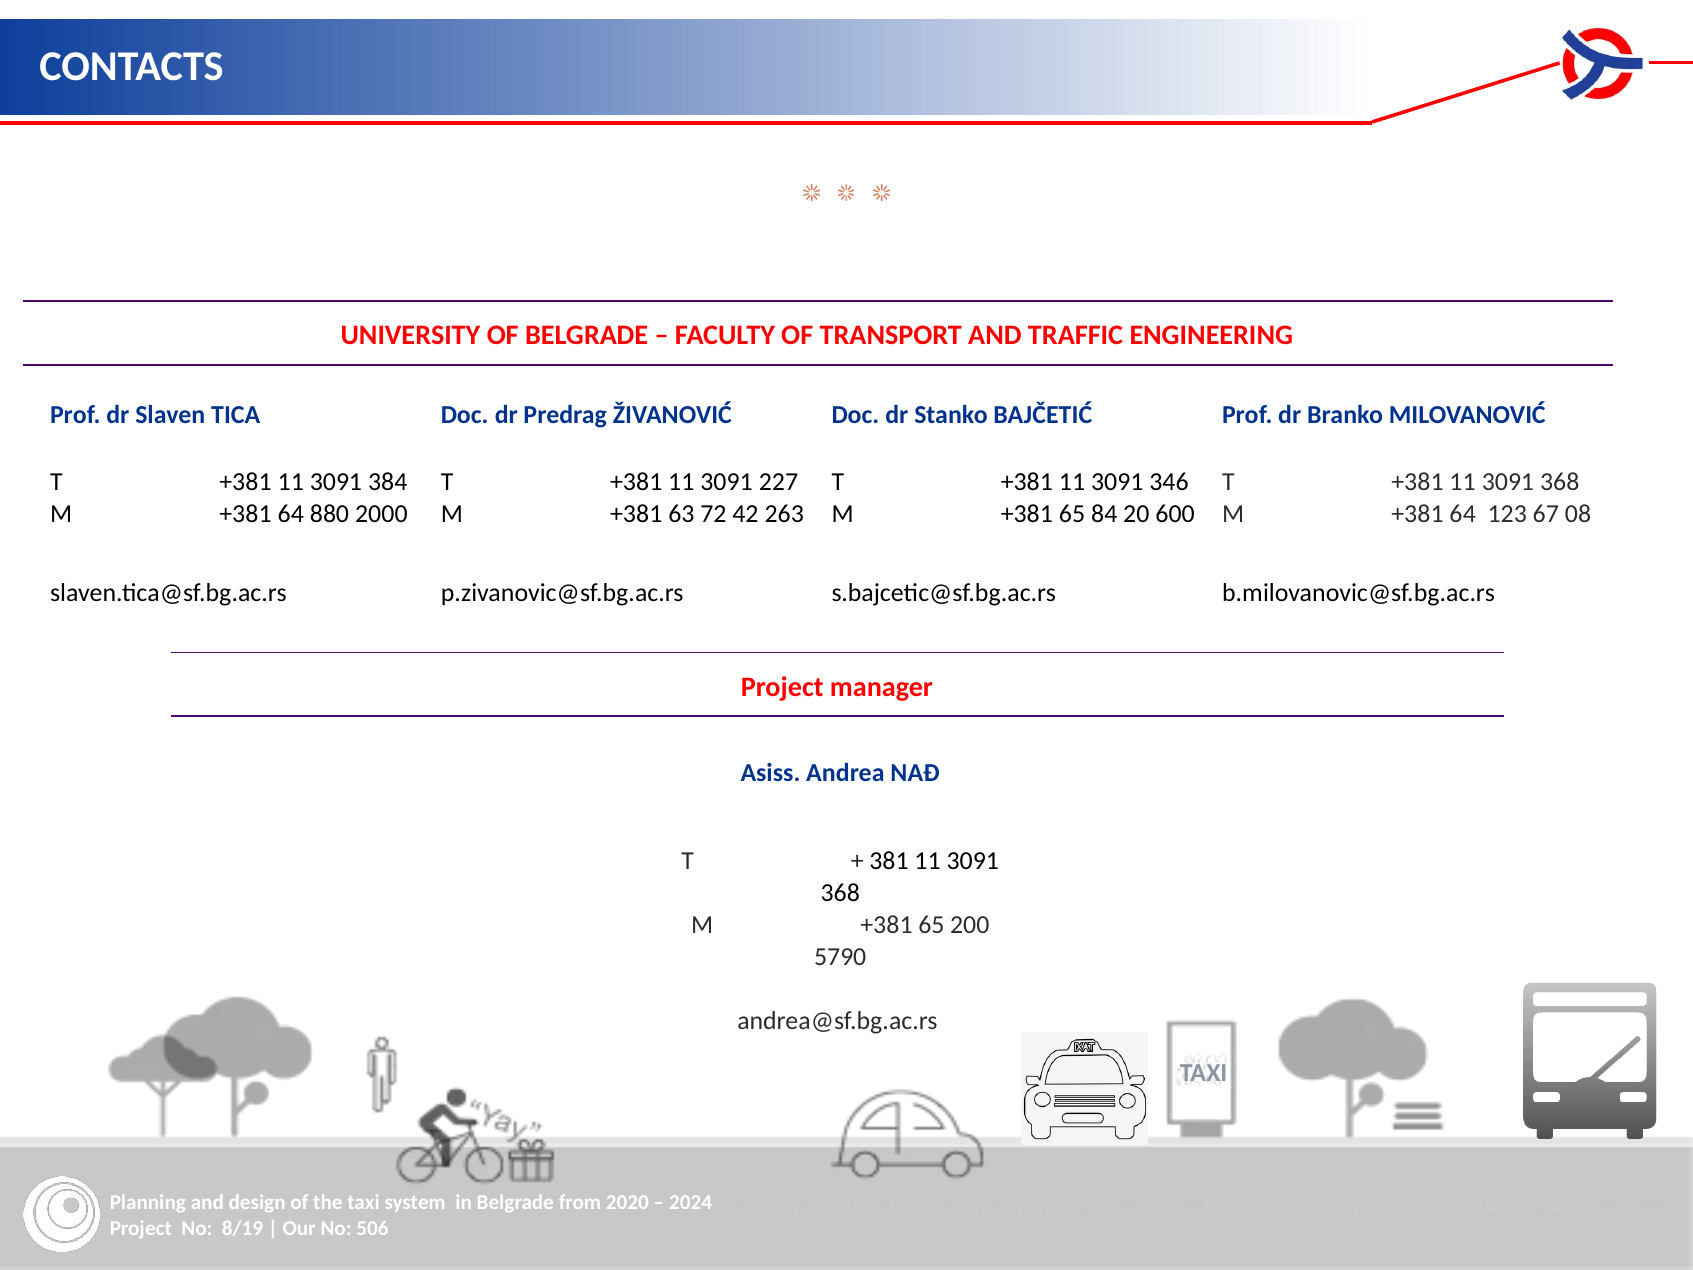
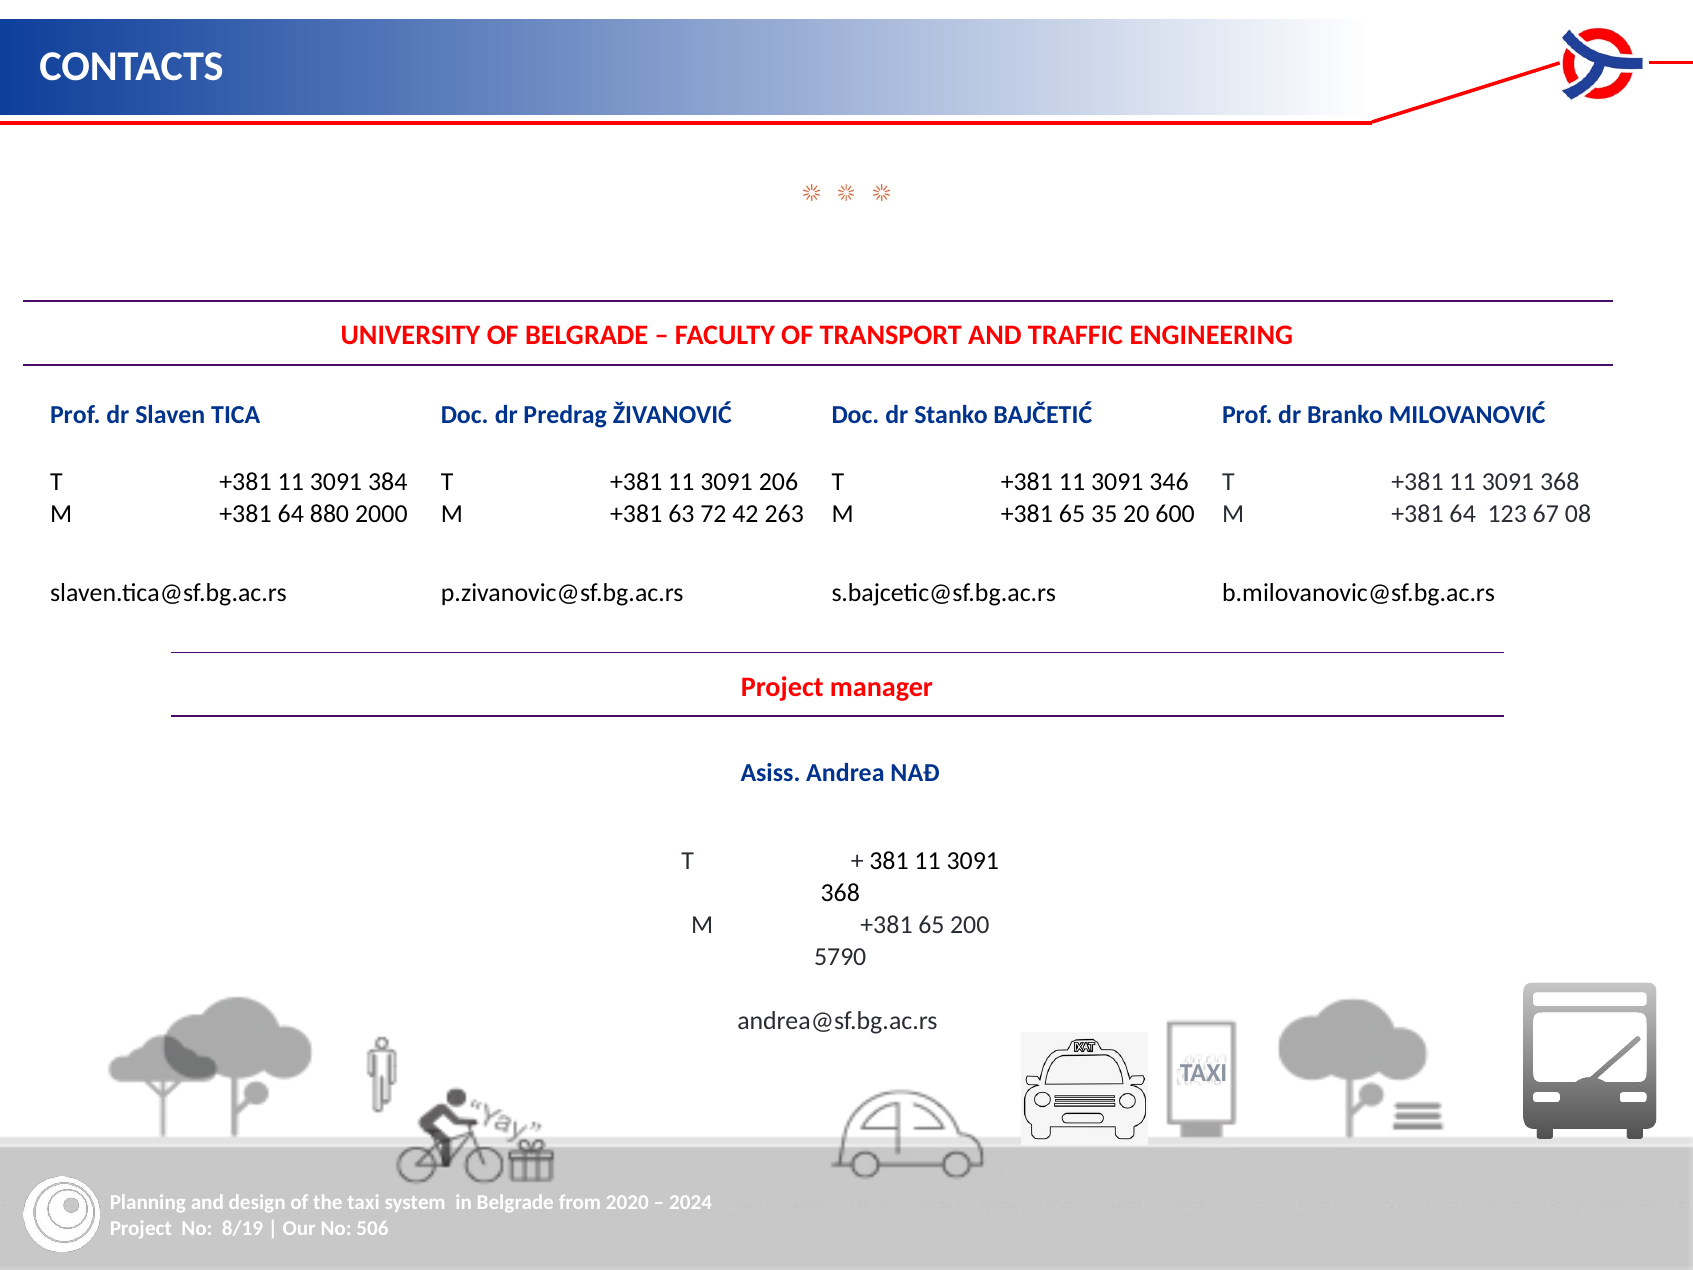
227: 227 -> 206 (778, 482)
84: 84 -> 35 (1104, 514)
